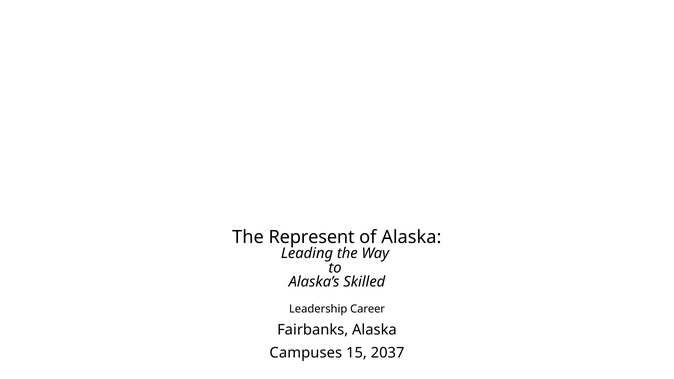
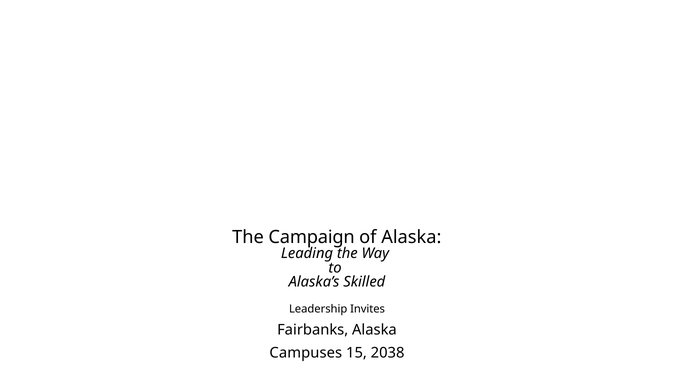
Represent: Represent -> Campaign (312, 237)
Career: Career -> Invites (368, 309)
2037: 2037 -> 2038 (388, 353)
